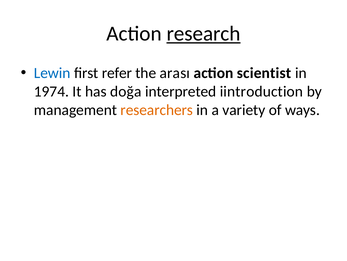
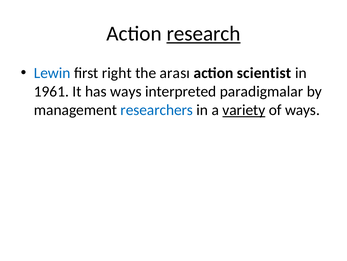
refer: refer -> right (117, 73)
1974: 1974 -> 1961 (51, 91)
has doğa: doğa -> ways (126, 91)
iintroduction: iintroduction -> paradigmalar (262, 91)
researchers colour: orange -> blue (157, 110)
variety underline: none -> present (244, 110)
